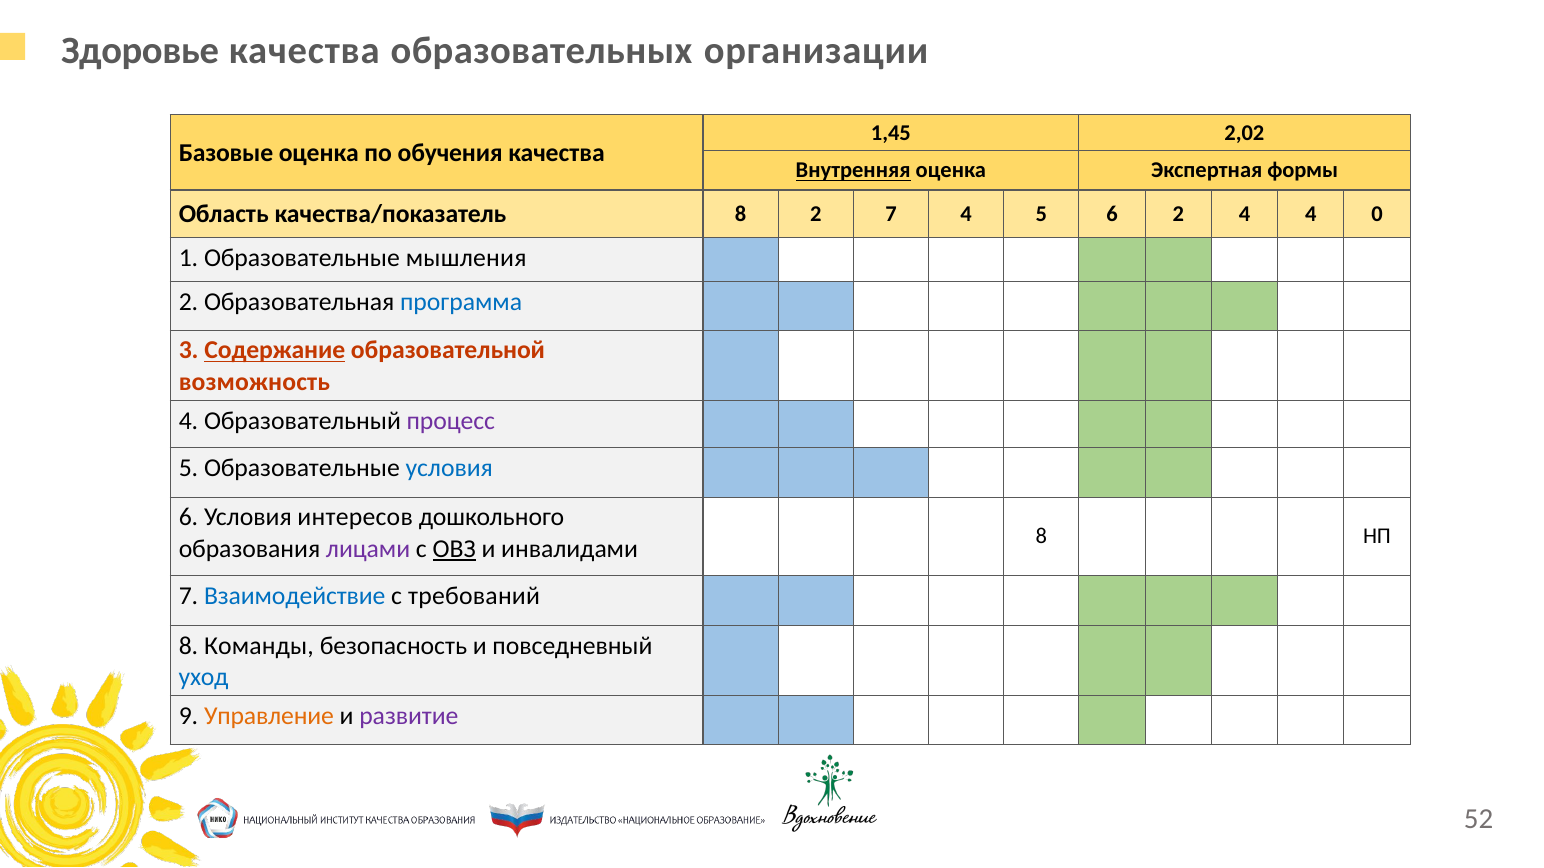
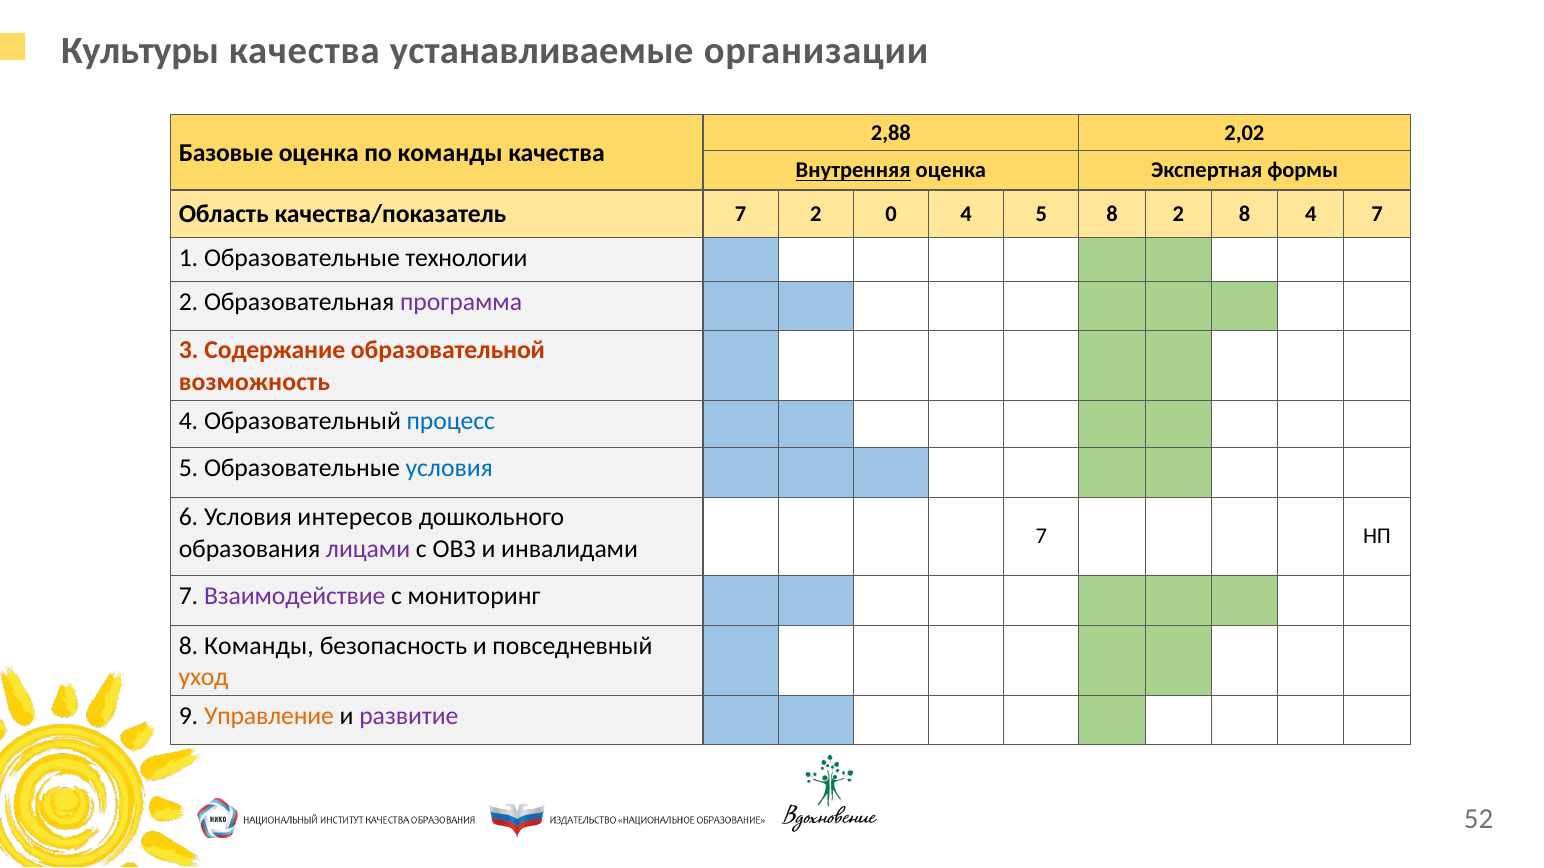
Здоровье: Здоровье -> Культуры (140, 50)
образовательных: образовательных -> устанавливаемые (542, 50)
1,45: 1,45 -> 2,88 (891, 133)
по обучения: обучения -> команды (450, 153)
качества/показатель 8: 8 -> 7 (741, 214)
2 7: 7 -> 0 (891, 214)
5 6: 6 -> 8 (1112, 214)
2 4: 4 -> 8 (1245, 214)
4 0: 0 -> 7 (1377, 214)
мышления: мышления -> технологии (466, 258)
программа colour: blue -> purple (461, 302)
Содержание underline: present -> none (275, 351)
процесс colour: purple -> blue (451, 421)
ОВЗ underline: present -> none (454, 549)
инвалидами 8: 8 -> 7 (1041, 537)
Взаимодействие colour: blue -> purple (295, 596)
требований: требований -> мониторинг (474, 596)
уход colour: blue -> orange (204, 677)
